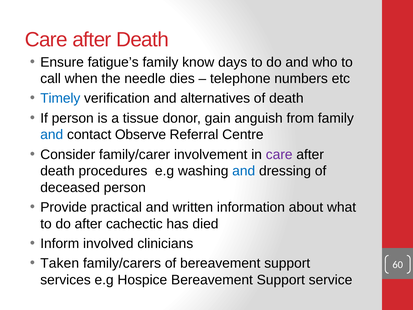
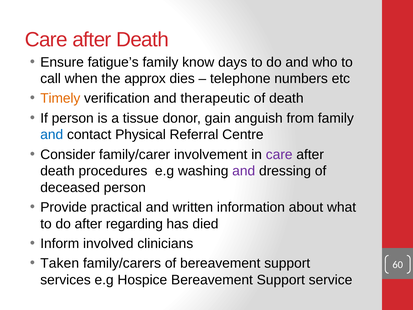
needle: needle -> approx (145, 79)
Timely colour: blue -> orange (60, 98)
alternatives: alternatives -> therapeutic (215, 98)
Observe: Observe -> Physical (141, 135)
and colour: blue -> purple (244, 171)
cachectic: cachectic -> regarding (134, 224)
